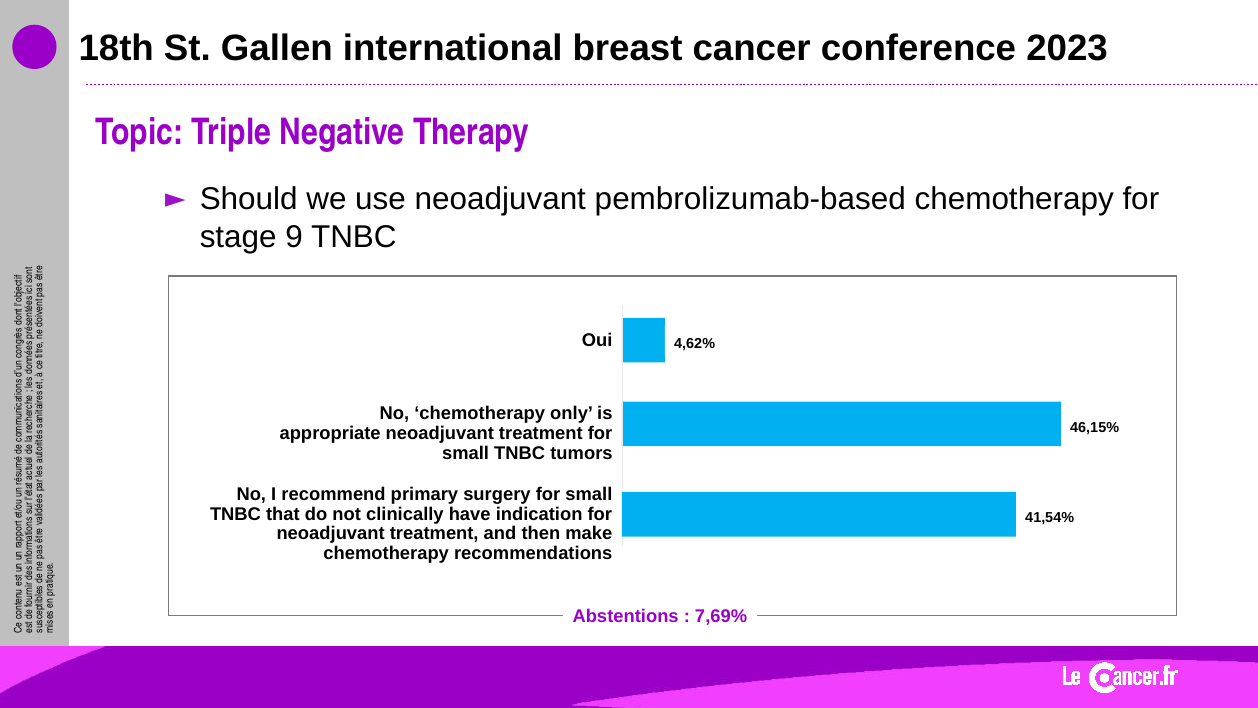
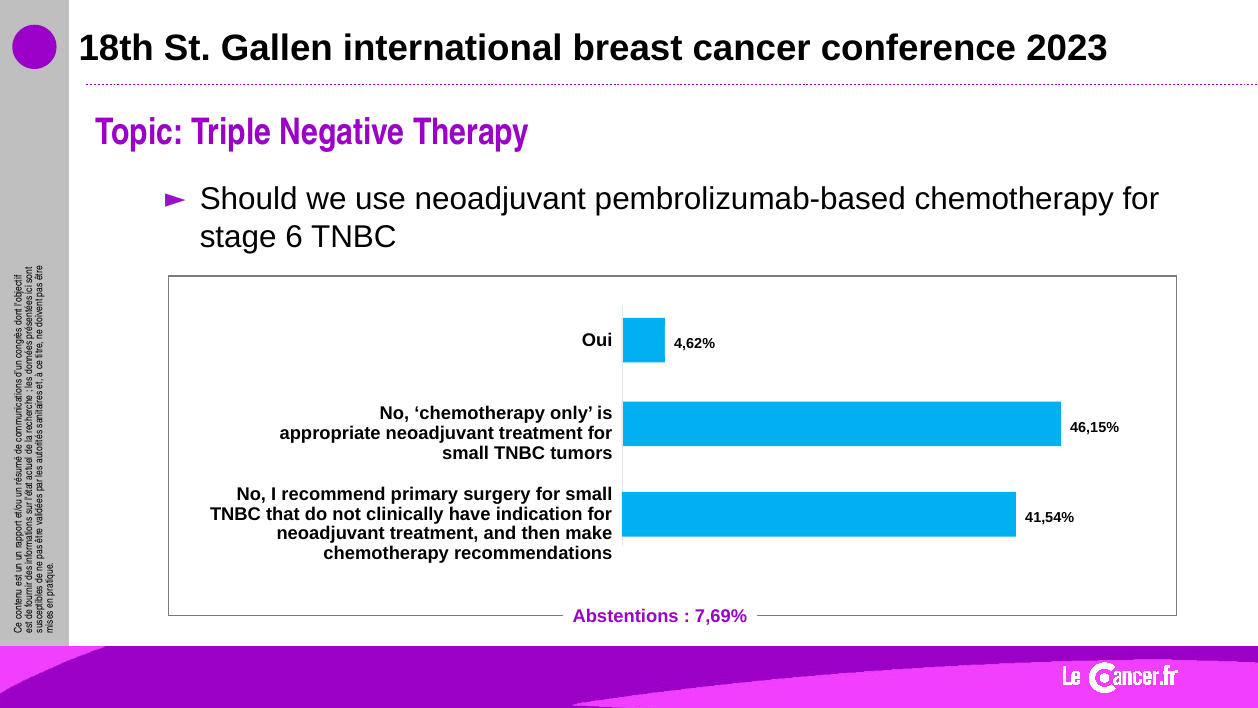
9: 9 -> 6 (294, 237)
